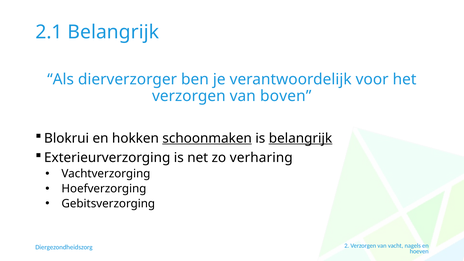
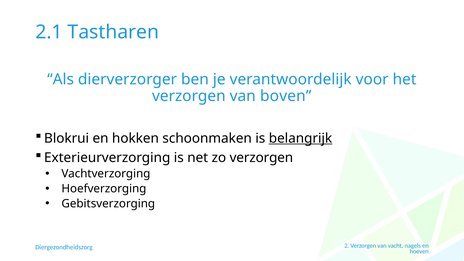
2.1 Belangrijk: Belangrijk -> Tastharen (113, 32)
schoonmaken underline: present -> none (207, 138)
zo verharing: verharing -> verzorgen (261, 158)
